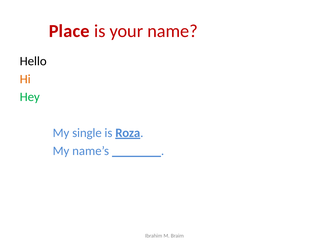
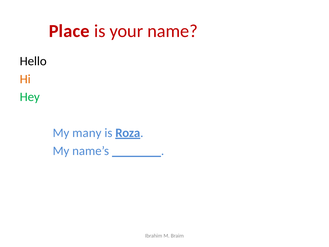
single: single -> many (87, 133)
